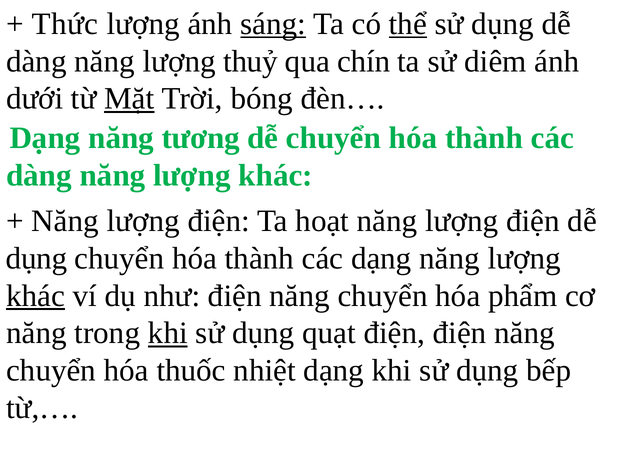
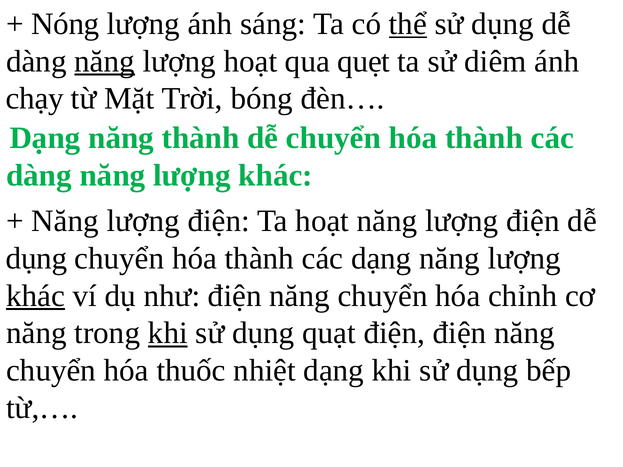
Thức: Thức -> Nóng (65, 24)
sáng underline: present -> none (273, 24)
năng underline: none -> present (105, 61)
lượng thuỷ: thuỷ -> hoạt (250, 61)
chín: chín -> quẹt (364, 61)
dưới: dưới -> chạy (35, 99)
Mặt underline: present -> none (129, 99)
năng tương: tương -> thành (201, 138)
phẩm: phẩm -> chỉnh (523, 296)
